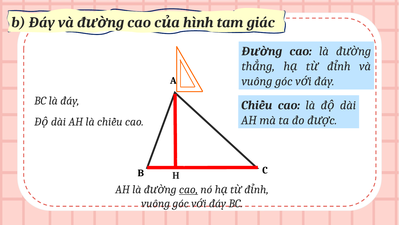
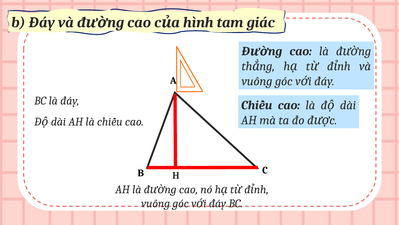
cao underline: present -> none (188, 189)
